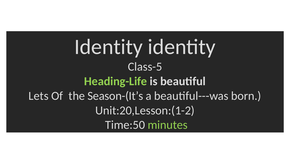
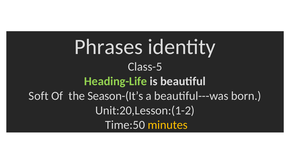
Identity: Identity -> Phrases (109, 47)
Lets: Lets -> Soft (39, 96)
minutes colour: light green -> yellow (168, 125)
